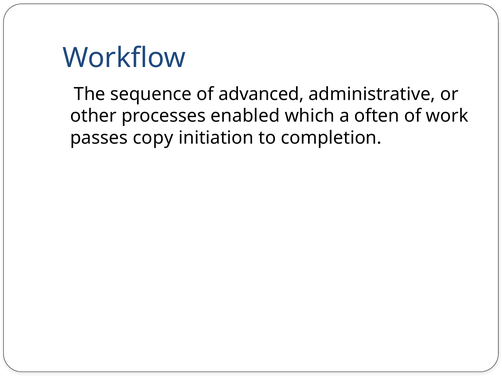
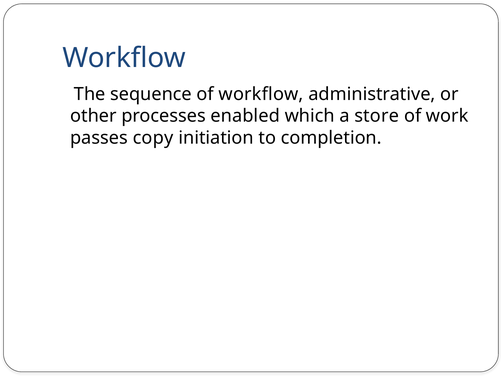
of advanced: advanced -> workflow (261, 94)
often: often -> store (377, 116)
